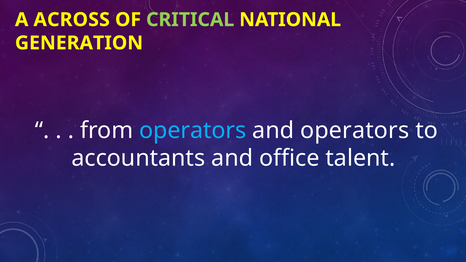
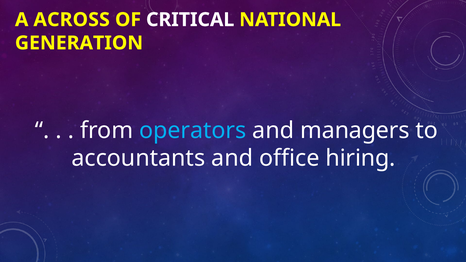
CRITICAL colour: light green -> white (190, 20)
and operators: operators -> managers (355, 130)
talent: talent -> hiring (361, 158)
